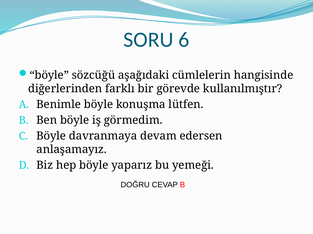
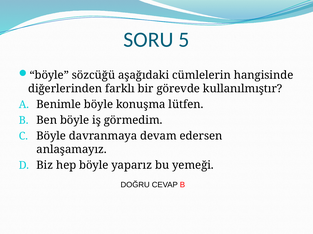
6: 6 -> 5 (184, 40)
